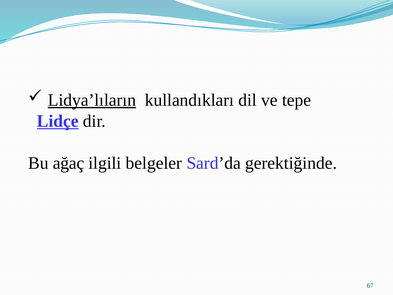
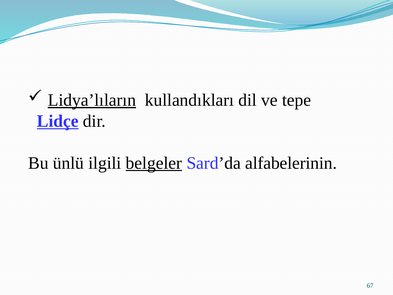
ağaç: ağaç -> ünlü (68, 163)
belgeler underline: none -> present (154, 163)
gerektiğinde: gerektiğinde -> alfabelerinin (291, 163)
